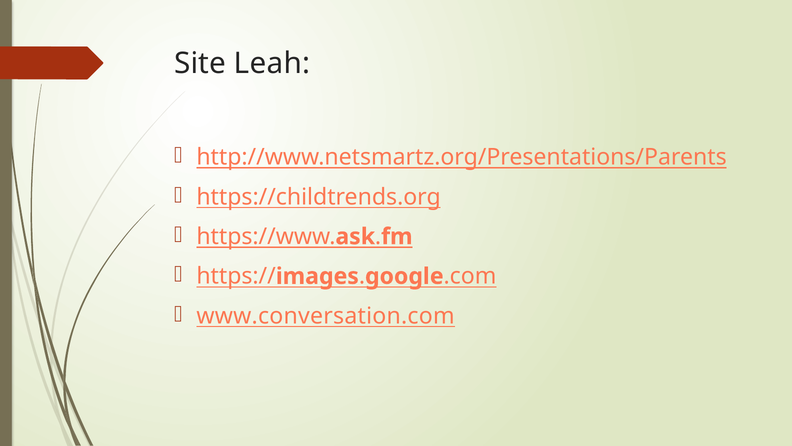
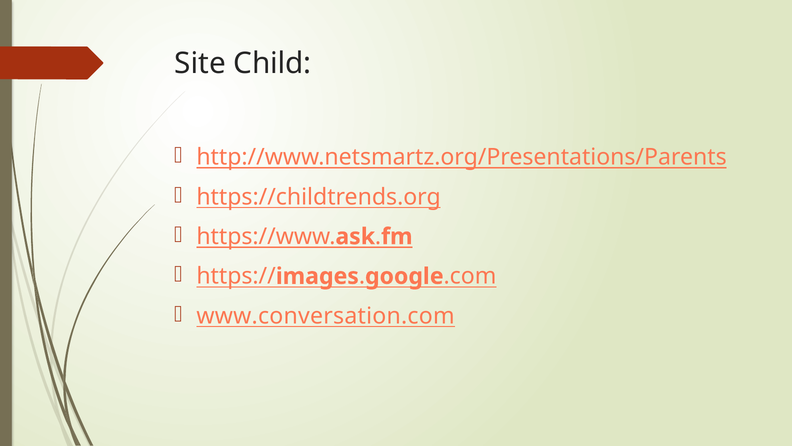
Leah: Leah -> Child (272, 63)
